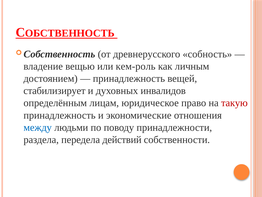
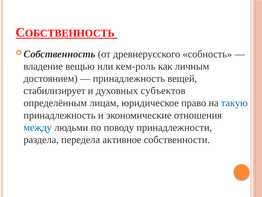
инвалидов: инвалидов -> субъектов (163, 91)
такую colour: red -> blue (234, 103)
действий: действий -> активное (122, 139)
